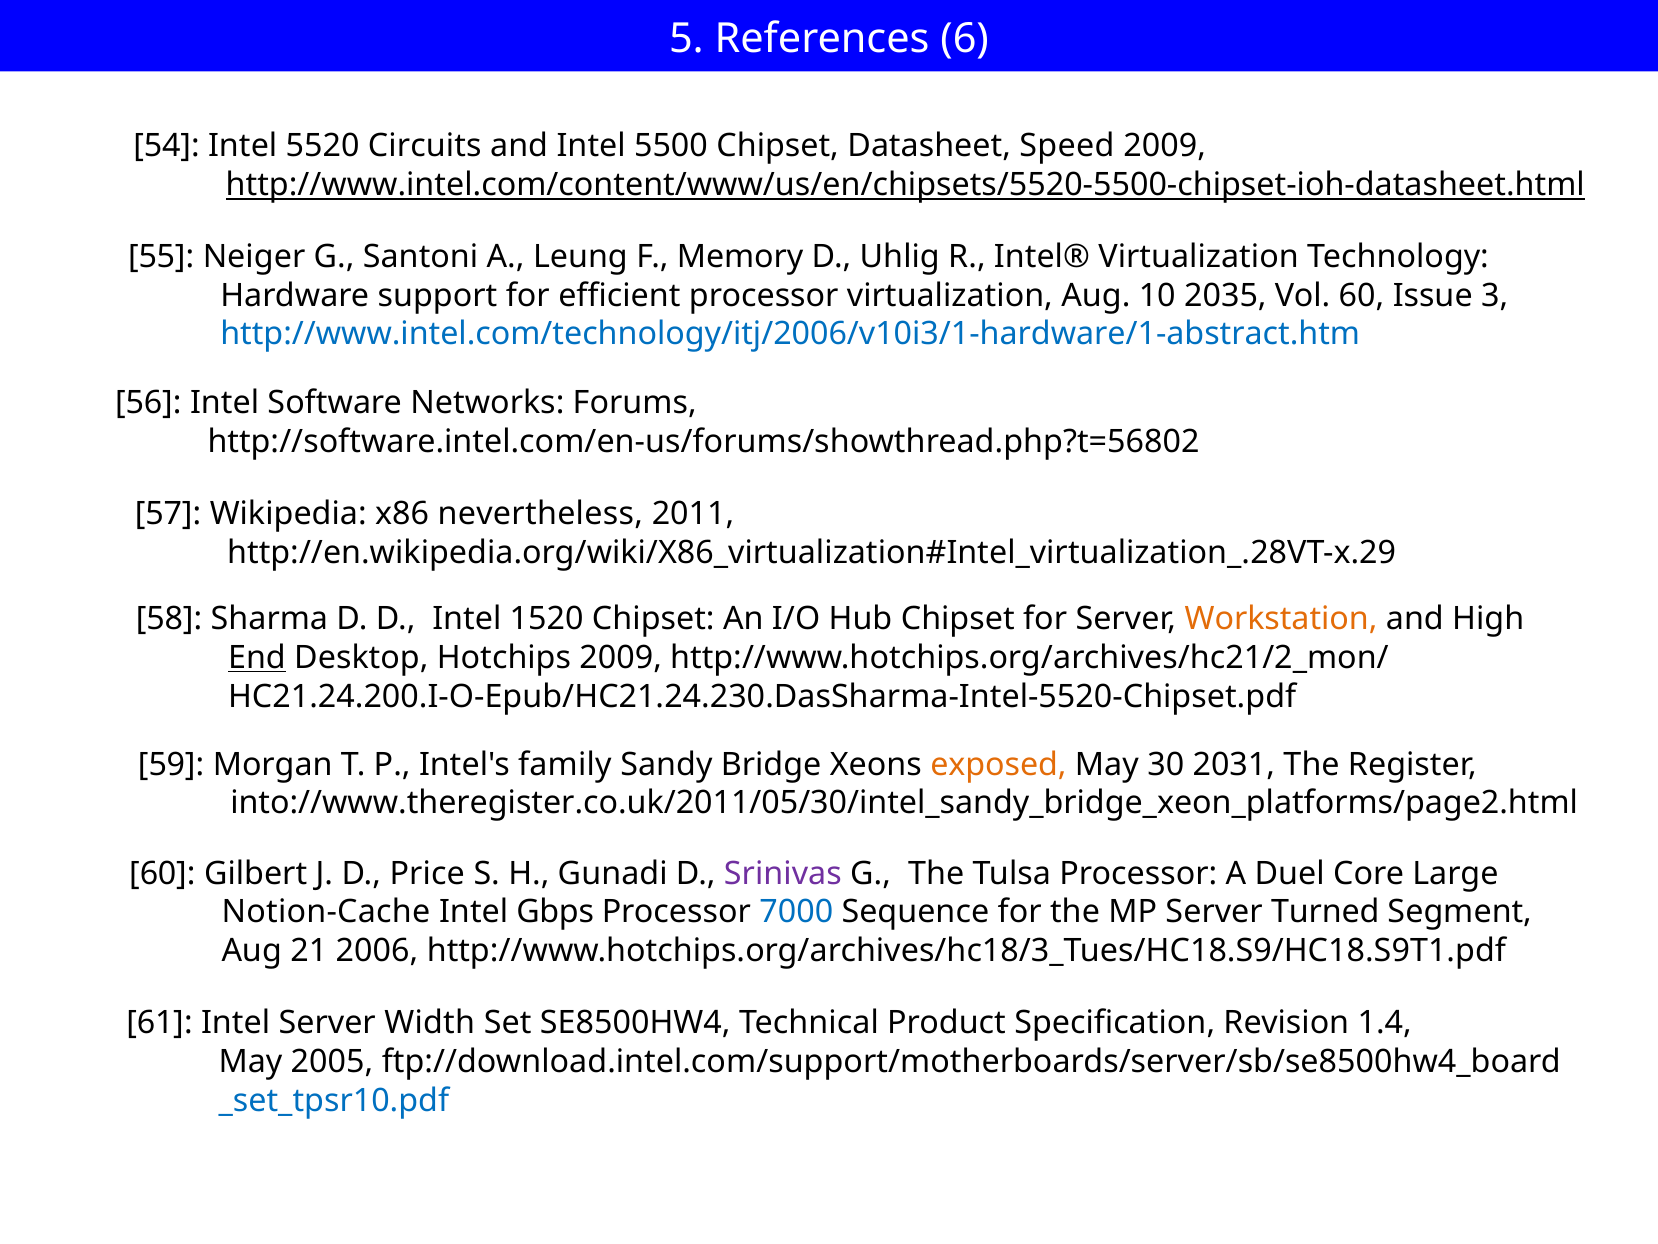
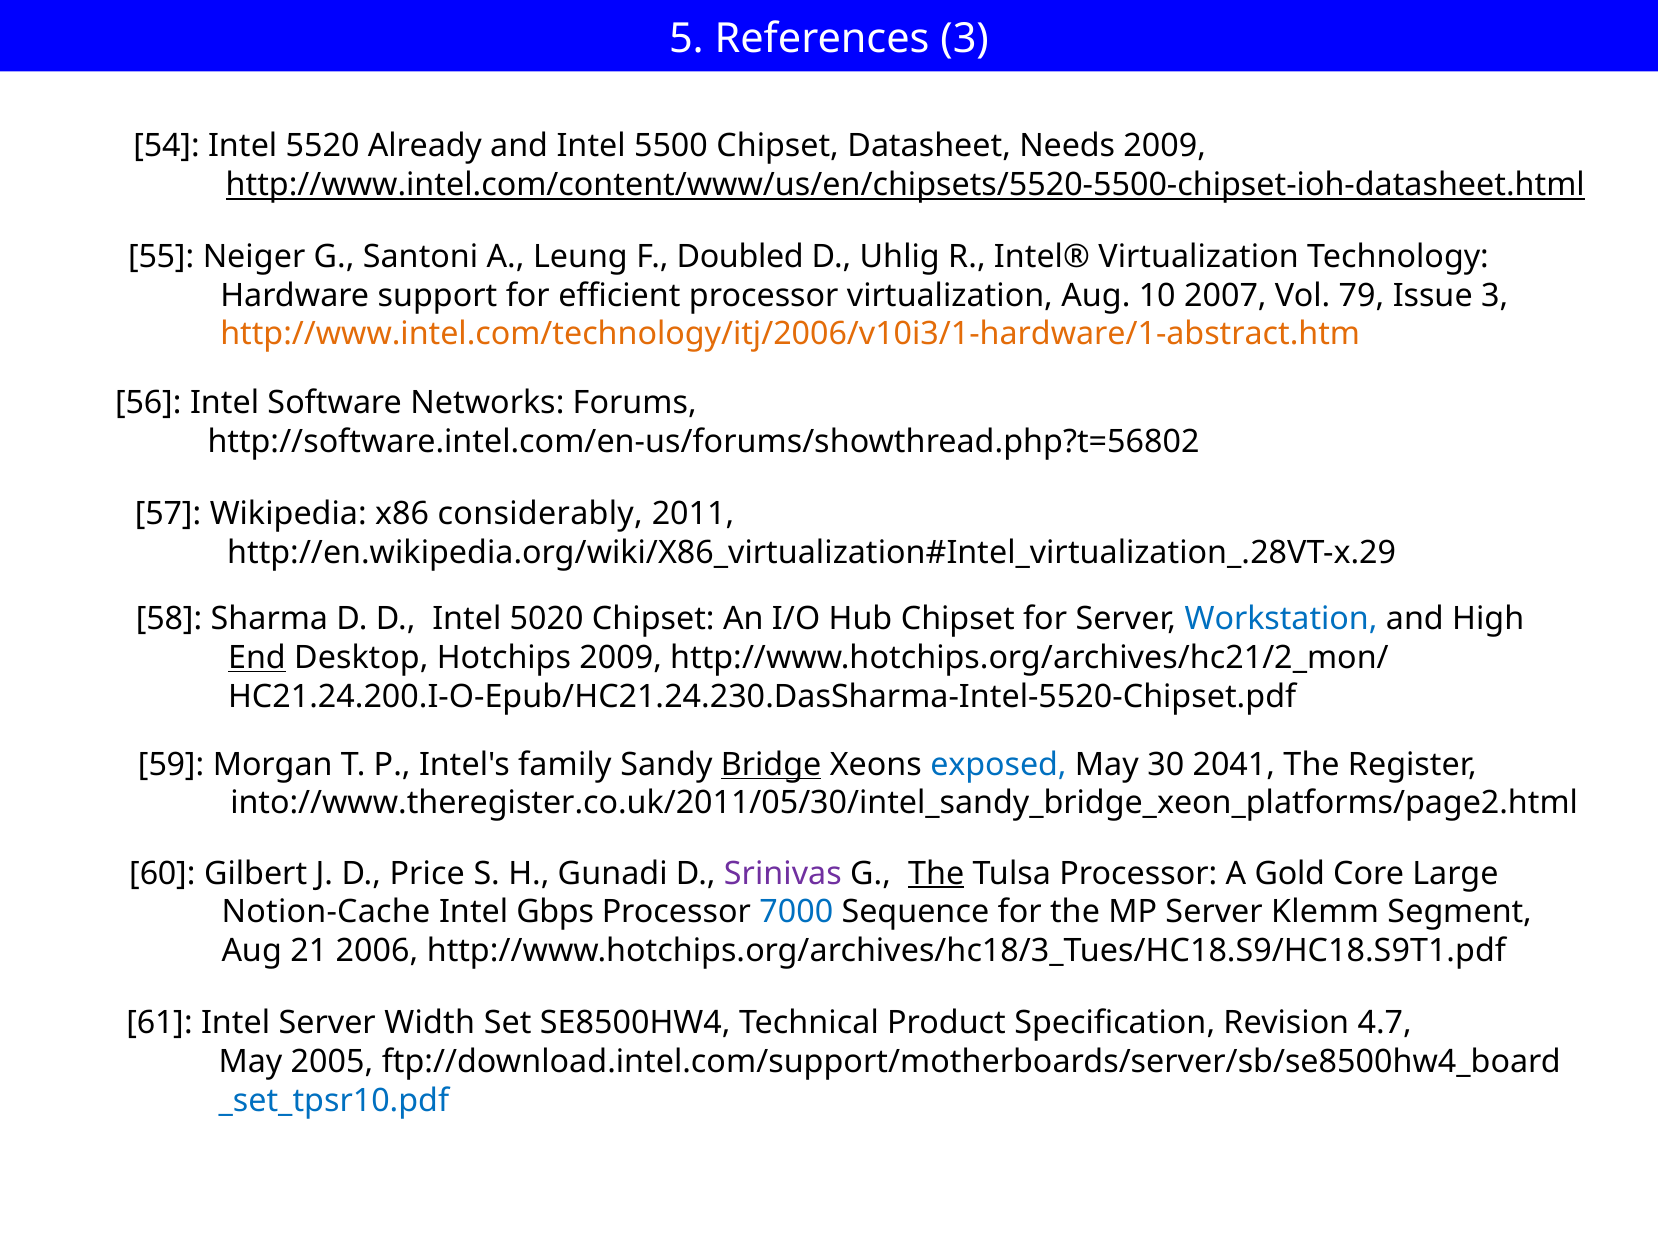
References 6: 6 -> 3 (965, 39)
Circuits: Circuits -> Already (425, 146)
Speed: Speed -> Needs (1067, 146)
Memory: Memory -> Doubled (740, 257)
2035: 2035 -> 2007 (1225, 295)
Vol 60: 60 -> 79 (1362, 295)
http://www.intel.com/technology/itj/2006/v10i3/1-hardware/1-abstract.htm colour: blue -> orange (790, 334)
nevertheless: nevertheless -> considerably (540, 514)
1520: 1520 -> 5020 (547, 619)
Workstation colour: orange -> blue (1281, 619)
Bridge underline: none -> present (771, 764)
exposed colour: orange -> blue (998, 764)
2031: 2031 -> 2041 (1234, 764)
The underline: none -> present (936, 873)
Duel: Duel -> Gold (1290, 873)
Turned: Turned -> Klemm (1325, 912)
1.4: 1.4 -> 4.7 (1385, 1023)
